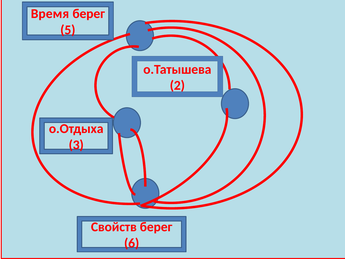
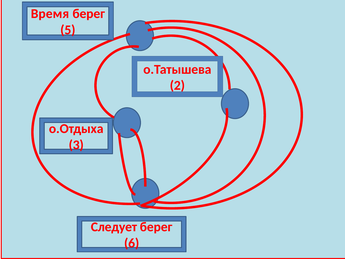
Свойств: Свойств -> Следует (114, 227)
